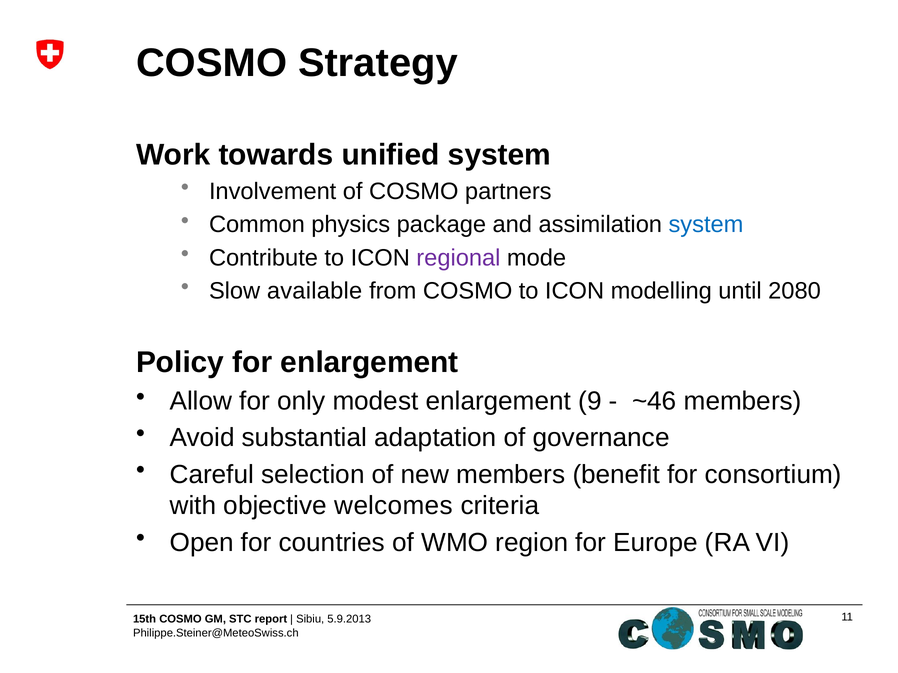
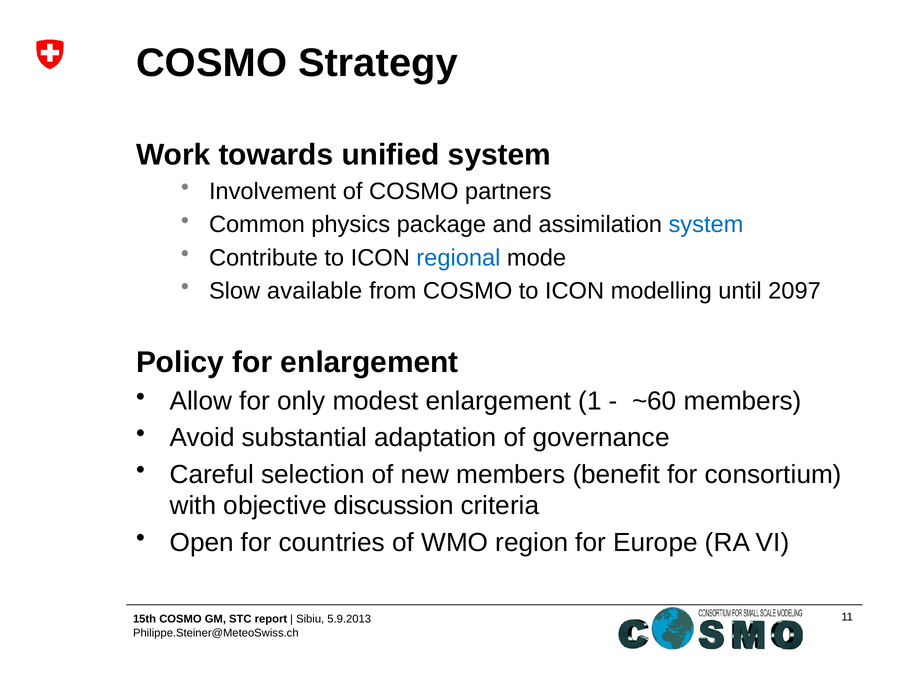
regional colour: purple -> blue (458, 258)
2080: 2080 -> 2097 (795, 291)
9: 9 -> 1 (590, 401)
~46: ~46 -> ~60 (654, 401)
welcomes: welcomes -> discussion (394, 506)
